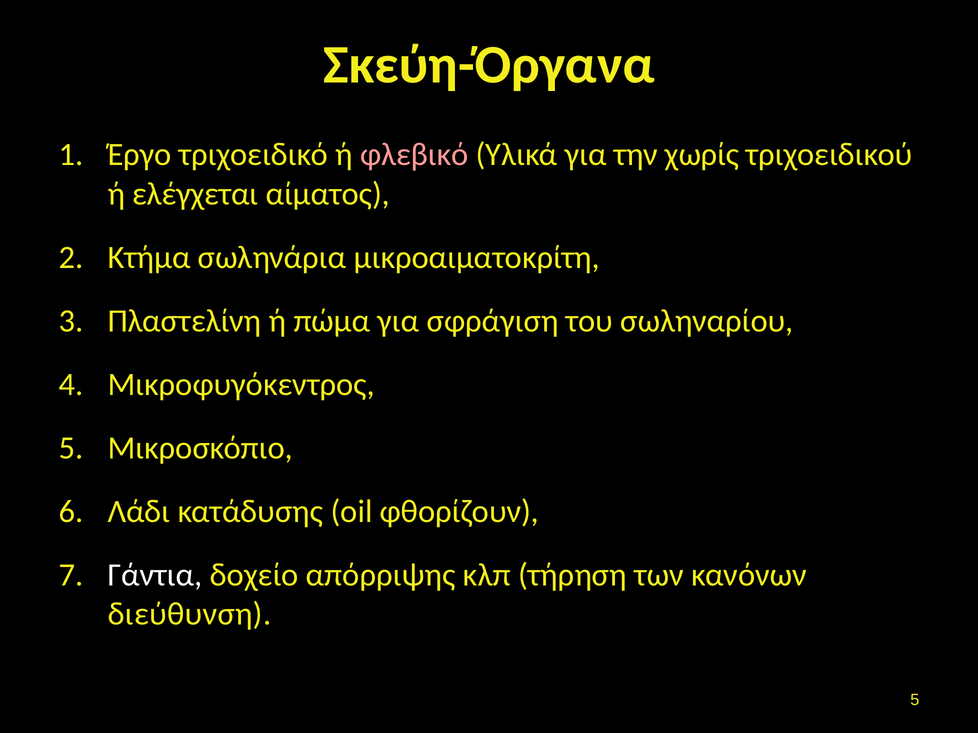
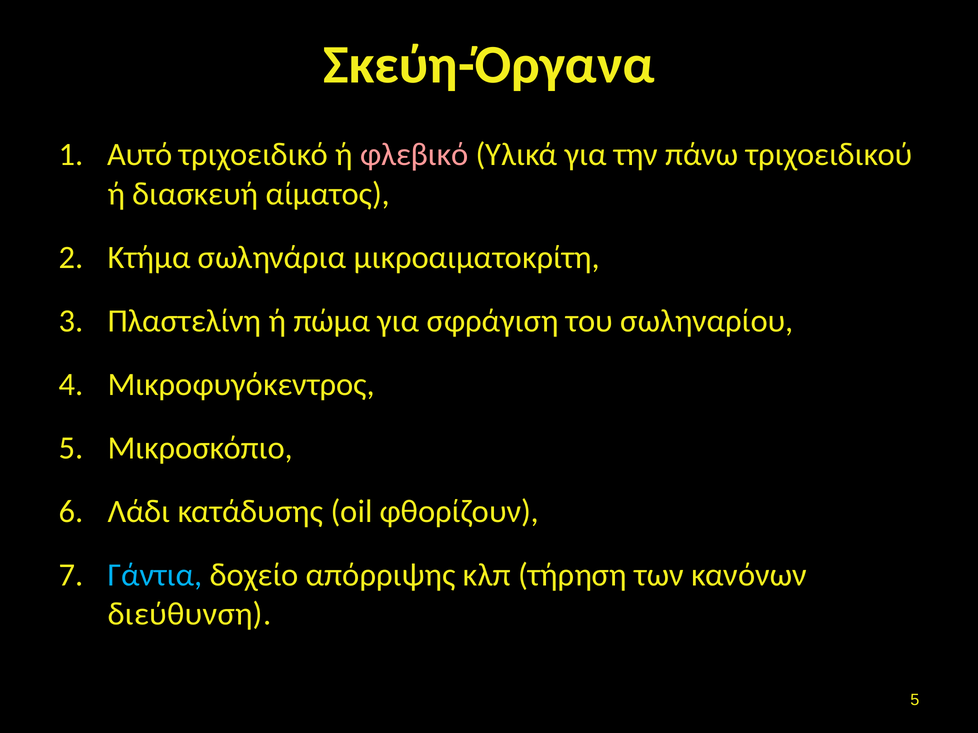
Έργο: Έργο -> Αυτό (140, 155)
χωρίς: χωρίς -> πάνω (702, 155)
ελέγχεται: ελέγχεται -> διασκευή (195, 194)
Γάντια colour: white -> light blue (155, 575)
